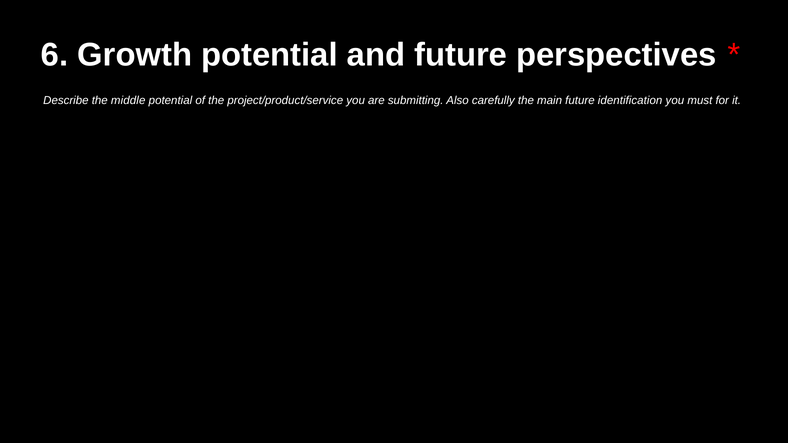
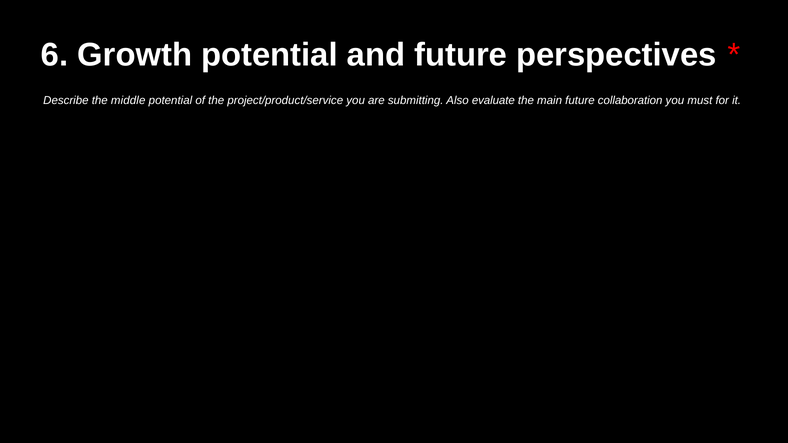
carefully: carefully -> evaluate (493, 101)
identification: identification -> collaboration (630, 101)
